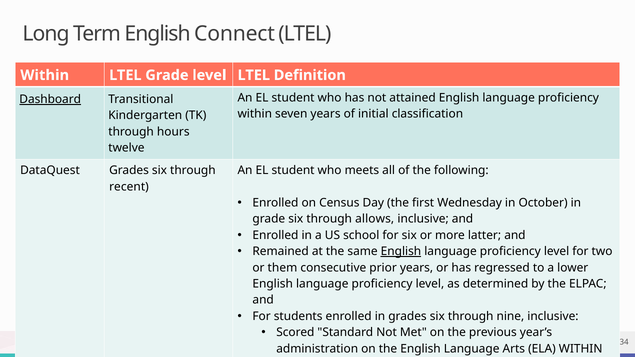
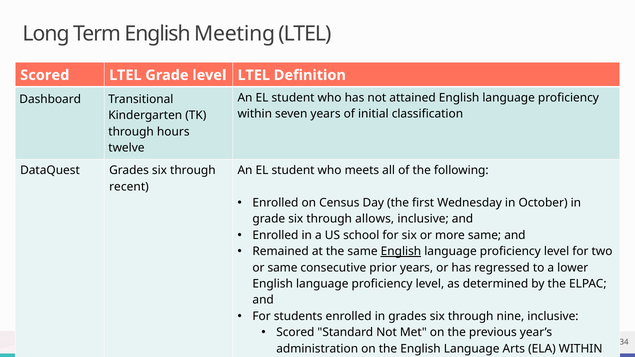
Connect: Connect -> Meeting (235, 34)
Within: Within -> Scored (45, 75)
Dashboard underline: present -> none (50, 99)
more latter: latter -> same (485, 235)
or them: them -> same (283, 268)
